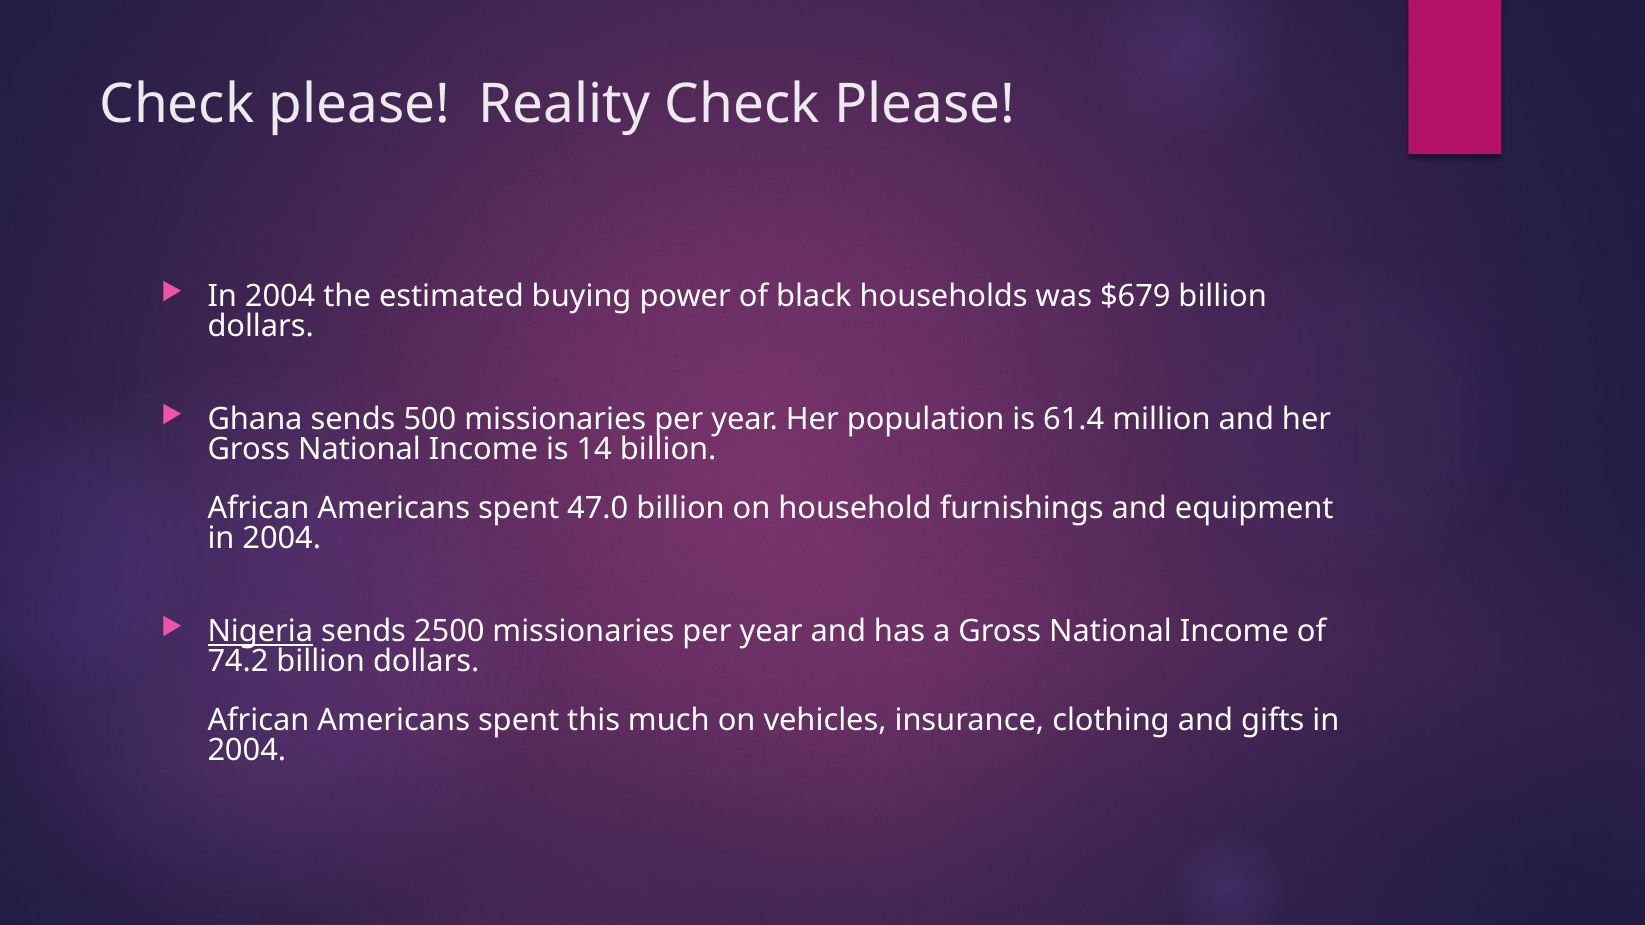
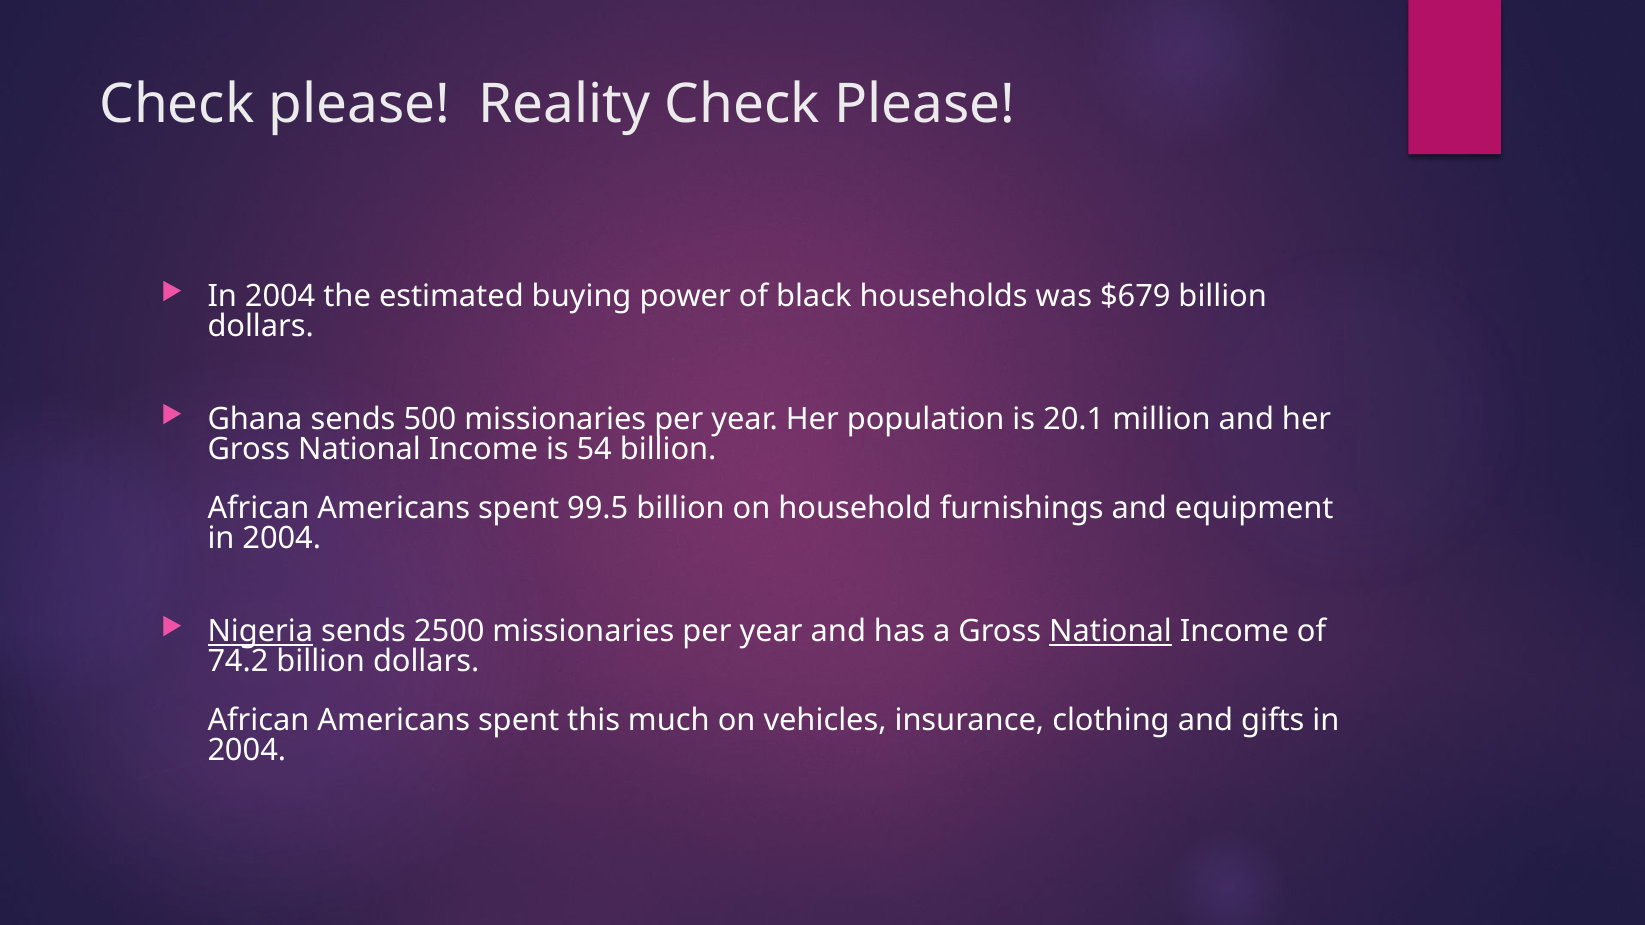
61.4: 61.4 -> 20.1 (1074, 420)
14: 14 -> 54 (594, 449)
47.0: 47.0 -> 99.5 (598, 509)
National underline: none -> present (1111, 632)
